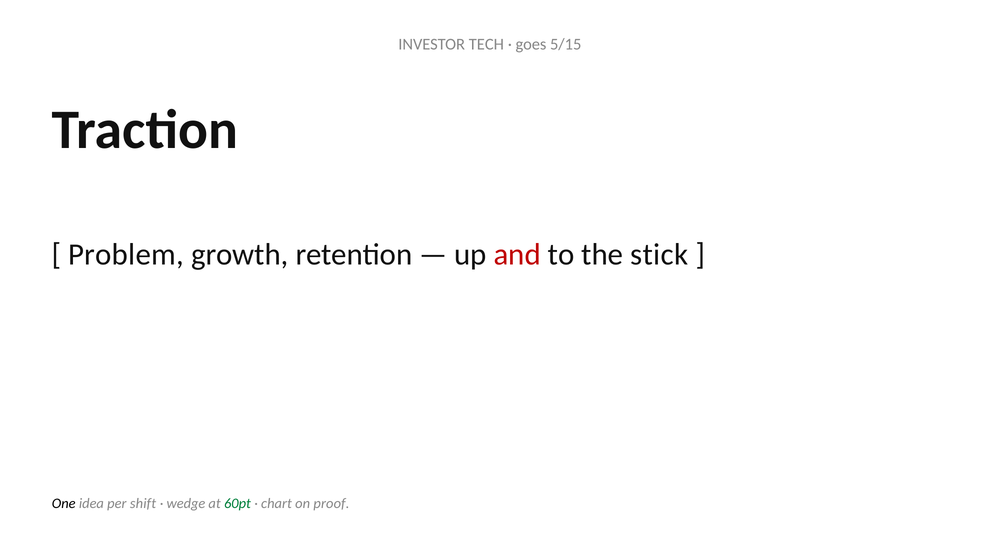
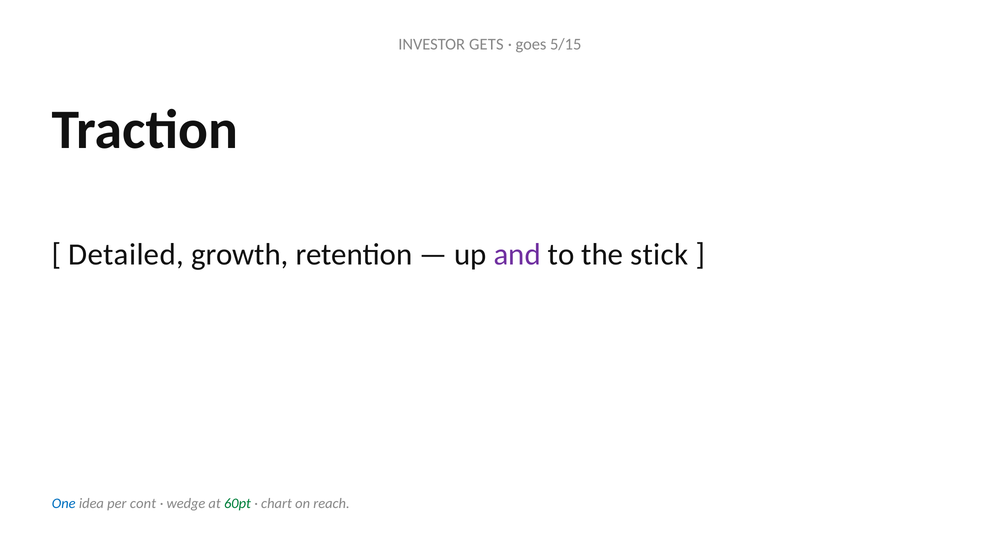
TECH: TECH -> GETS (486, 44)
Problem: Problem -> Detailed (126, 255)
and colour: red -> purple (517, 255)
One colour: black -> blue (64, 503)
shift: shift -> cont (143, 503)
proof: proof -> reach (331, 503)
